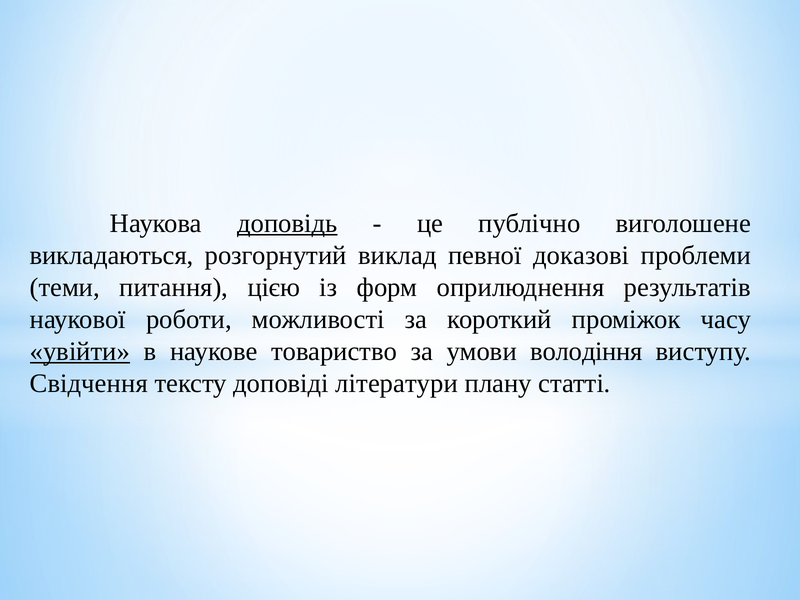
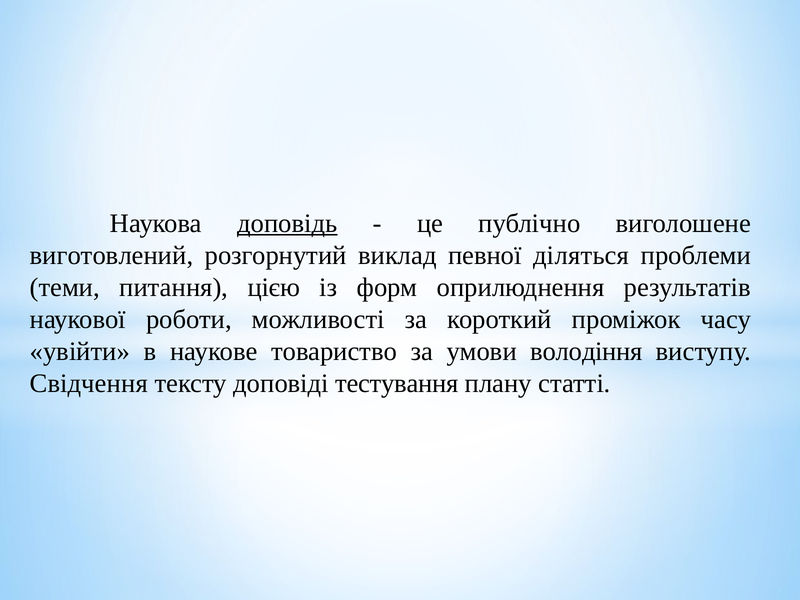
викладаються: викладаються -> виготовлений (112, 255)
доказові: доказові -> діляться (581, 255)
увійти underline: present -> none (80, 351)
літератури: літератури -> тестування (397, 383)
